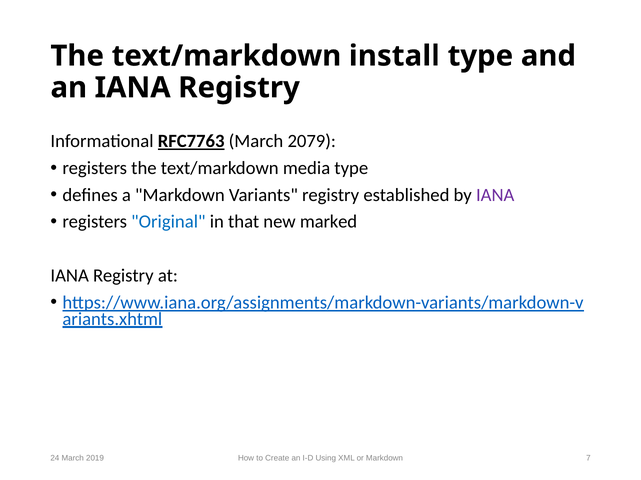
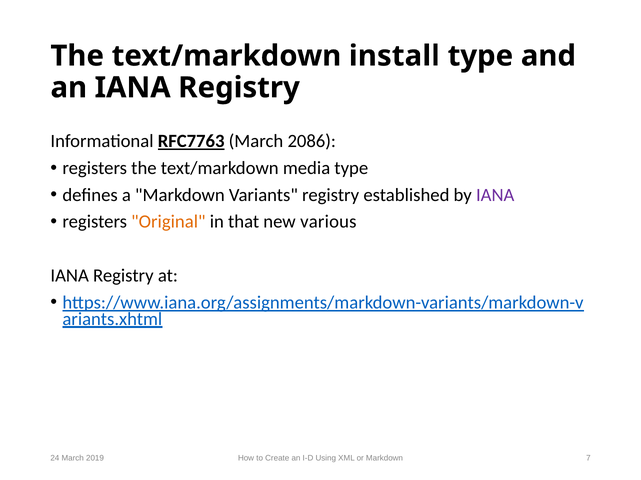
2079: 2079 -> 2086 (312, 141)
Original colour: blue -> orange (168, 222)
marked: marked -> various (328, 222)
